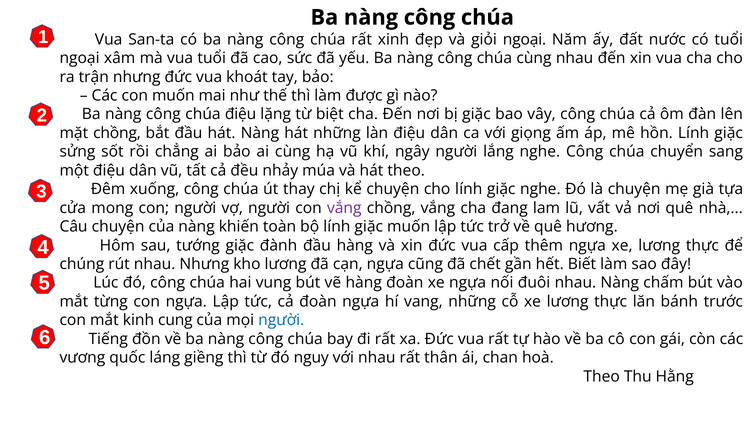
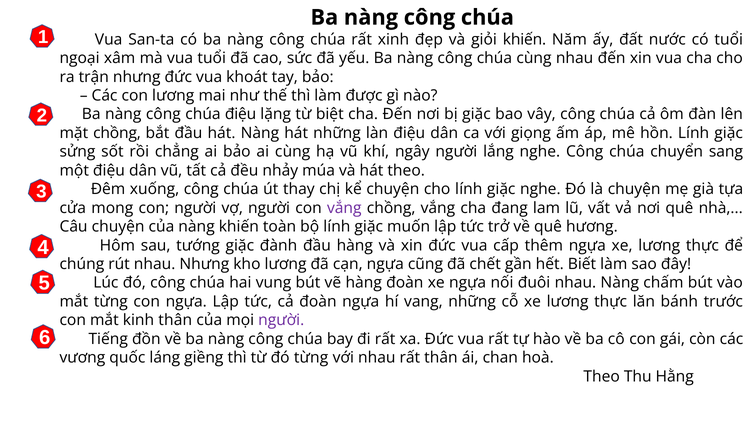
giỏi ngoại: ngoại -> khiến (525, 39)
con muốn: muốn -> lương (173, 96)
kinh cung: cung -> thân (175, 320)
người colour: blue -> purple (281, 320)
đó nguy: nguy -> từng (311, 358)
